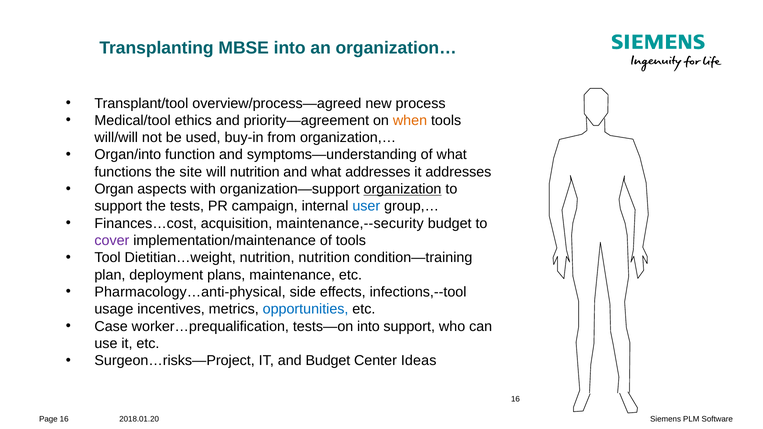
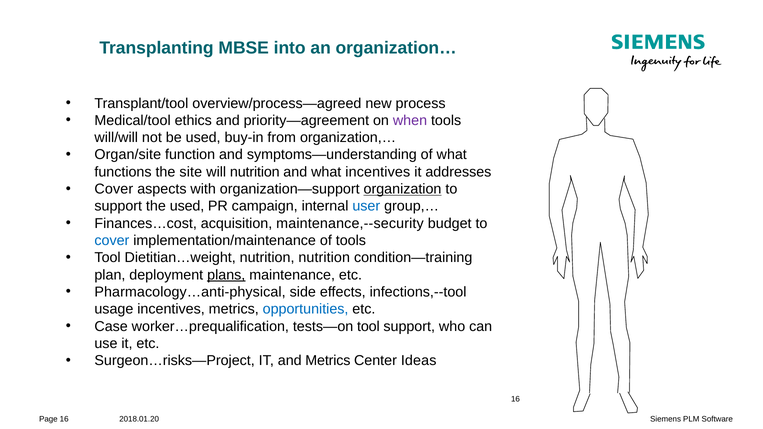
when colour: orange -> purple (410, 120)
Organ/into: Organ/into -> Organ/site (128, 155)
what addresses: addresses -> incentives (378, 172)
Organ: Organ -> Cover (114, 189)
the tests: tests -> used (187, 206)
cover colour: purple -> blue (112, 241)
plans underline: none -> present (226, 275)
tests—on into: into -> tool (368, 326)
and Budget: Budget -> Metrics (328, 361)
